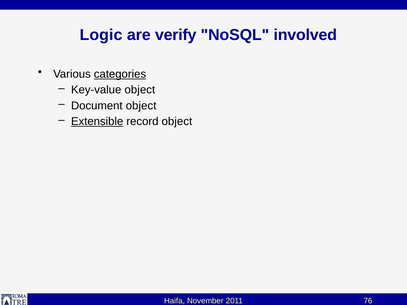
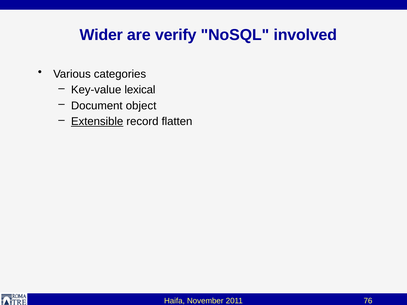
Logic: Logic -> Wider (101, 35)
categories underline: present -> none (120, 74)
Key-value object: object -> lexical (140, 90)
record object: object -> flatten (177, 122)
